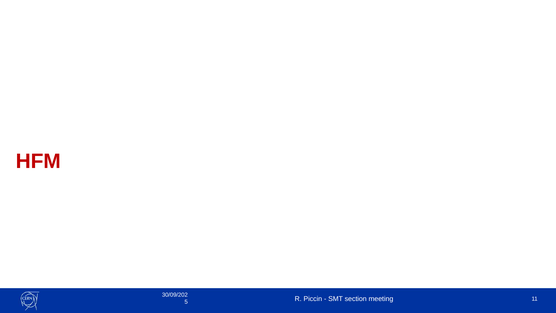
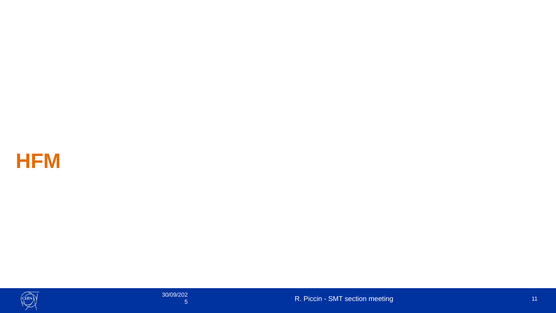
HFM colour: red -> orange (38, 161)
